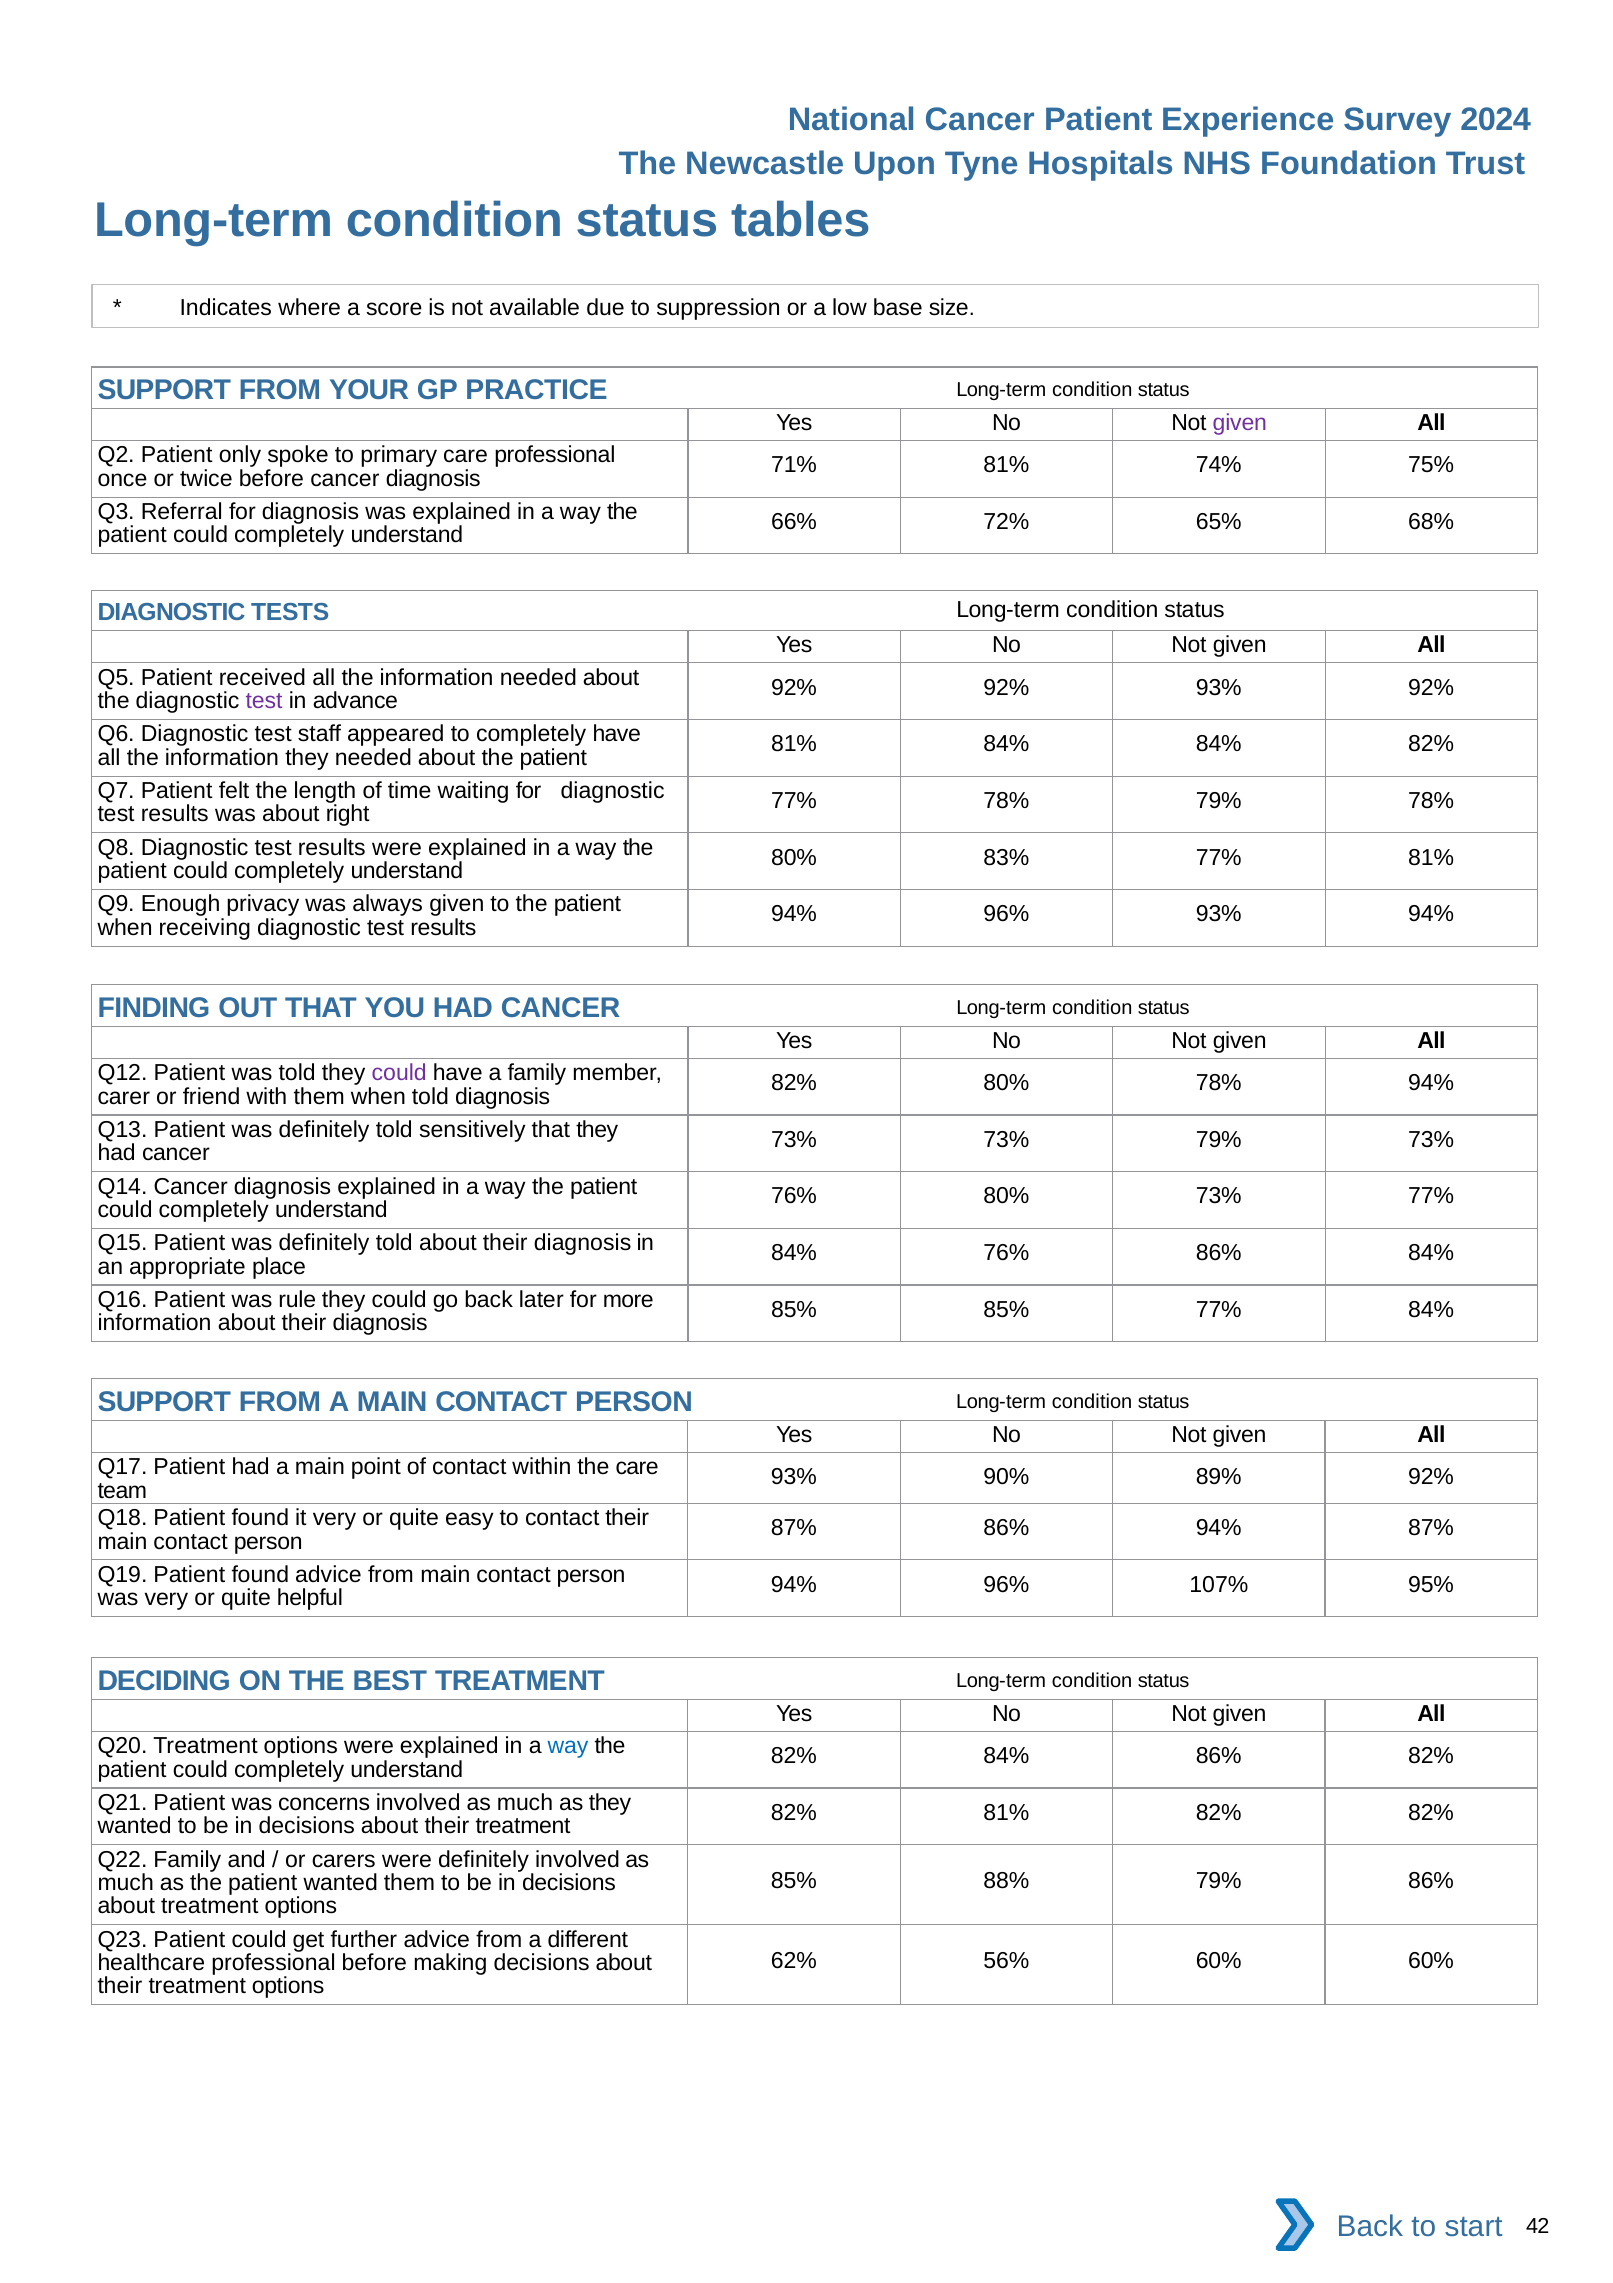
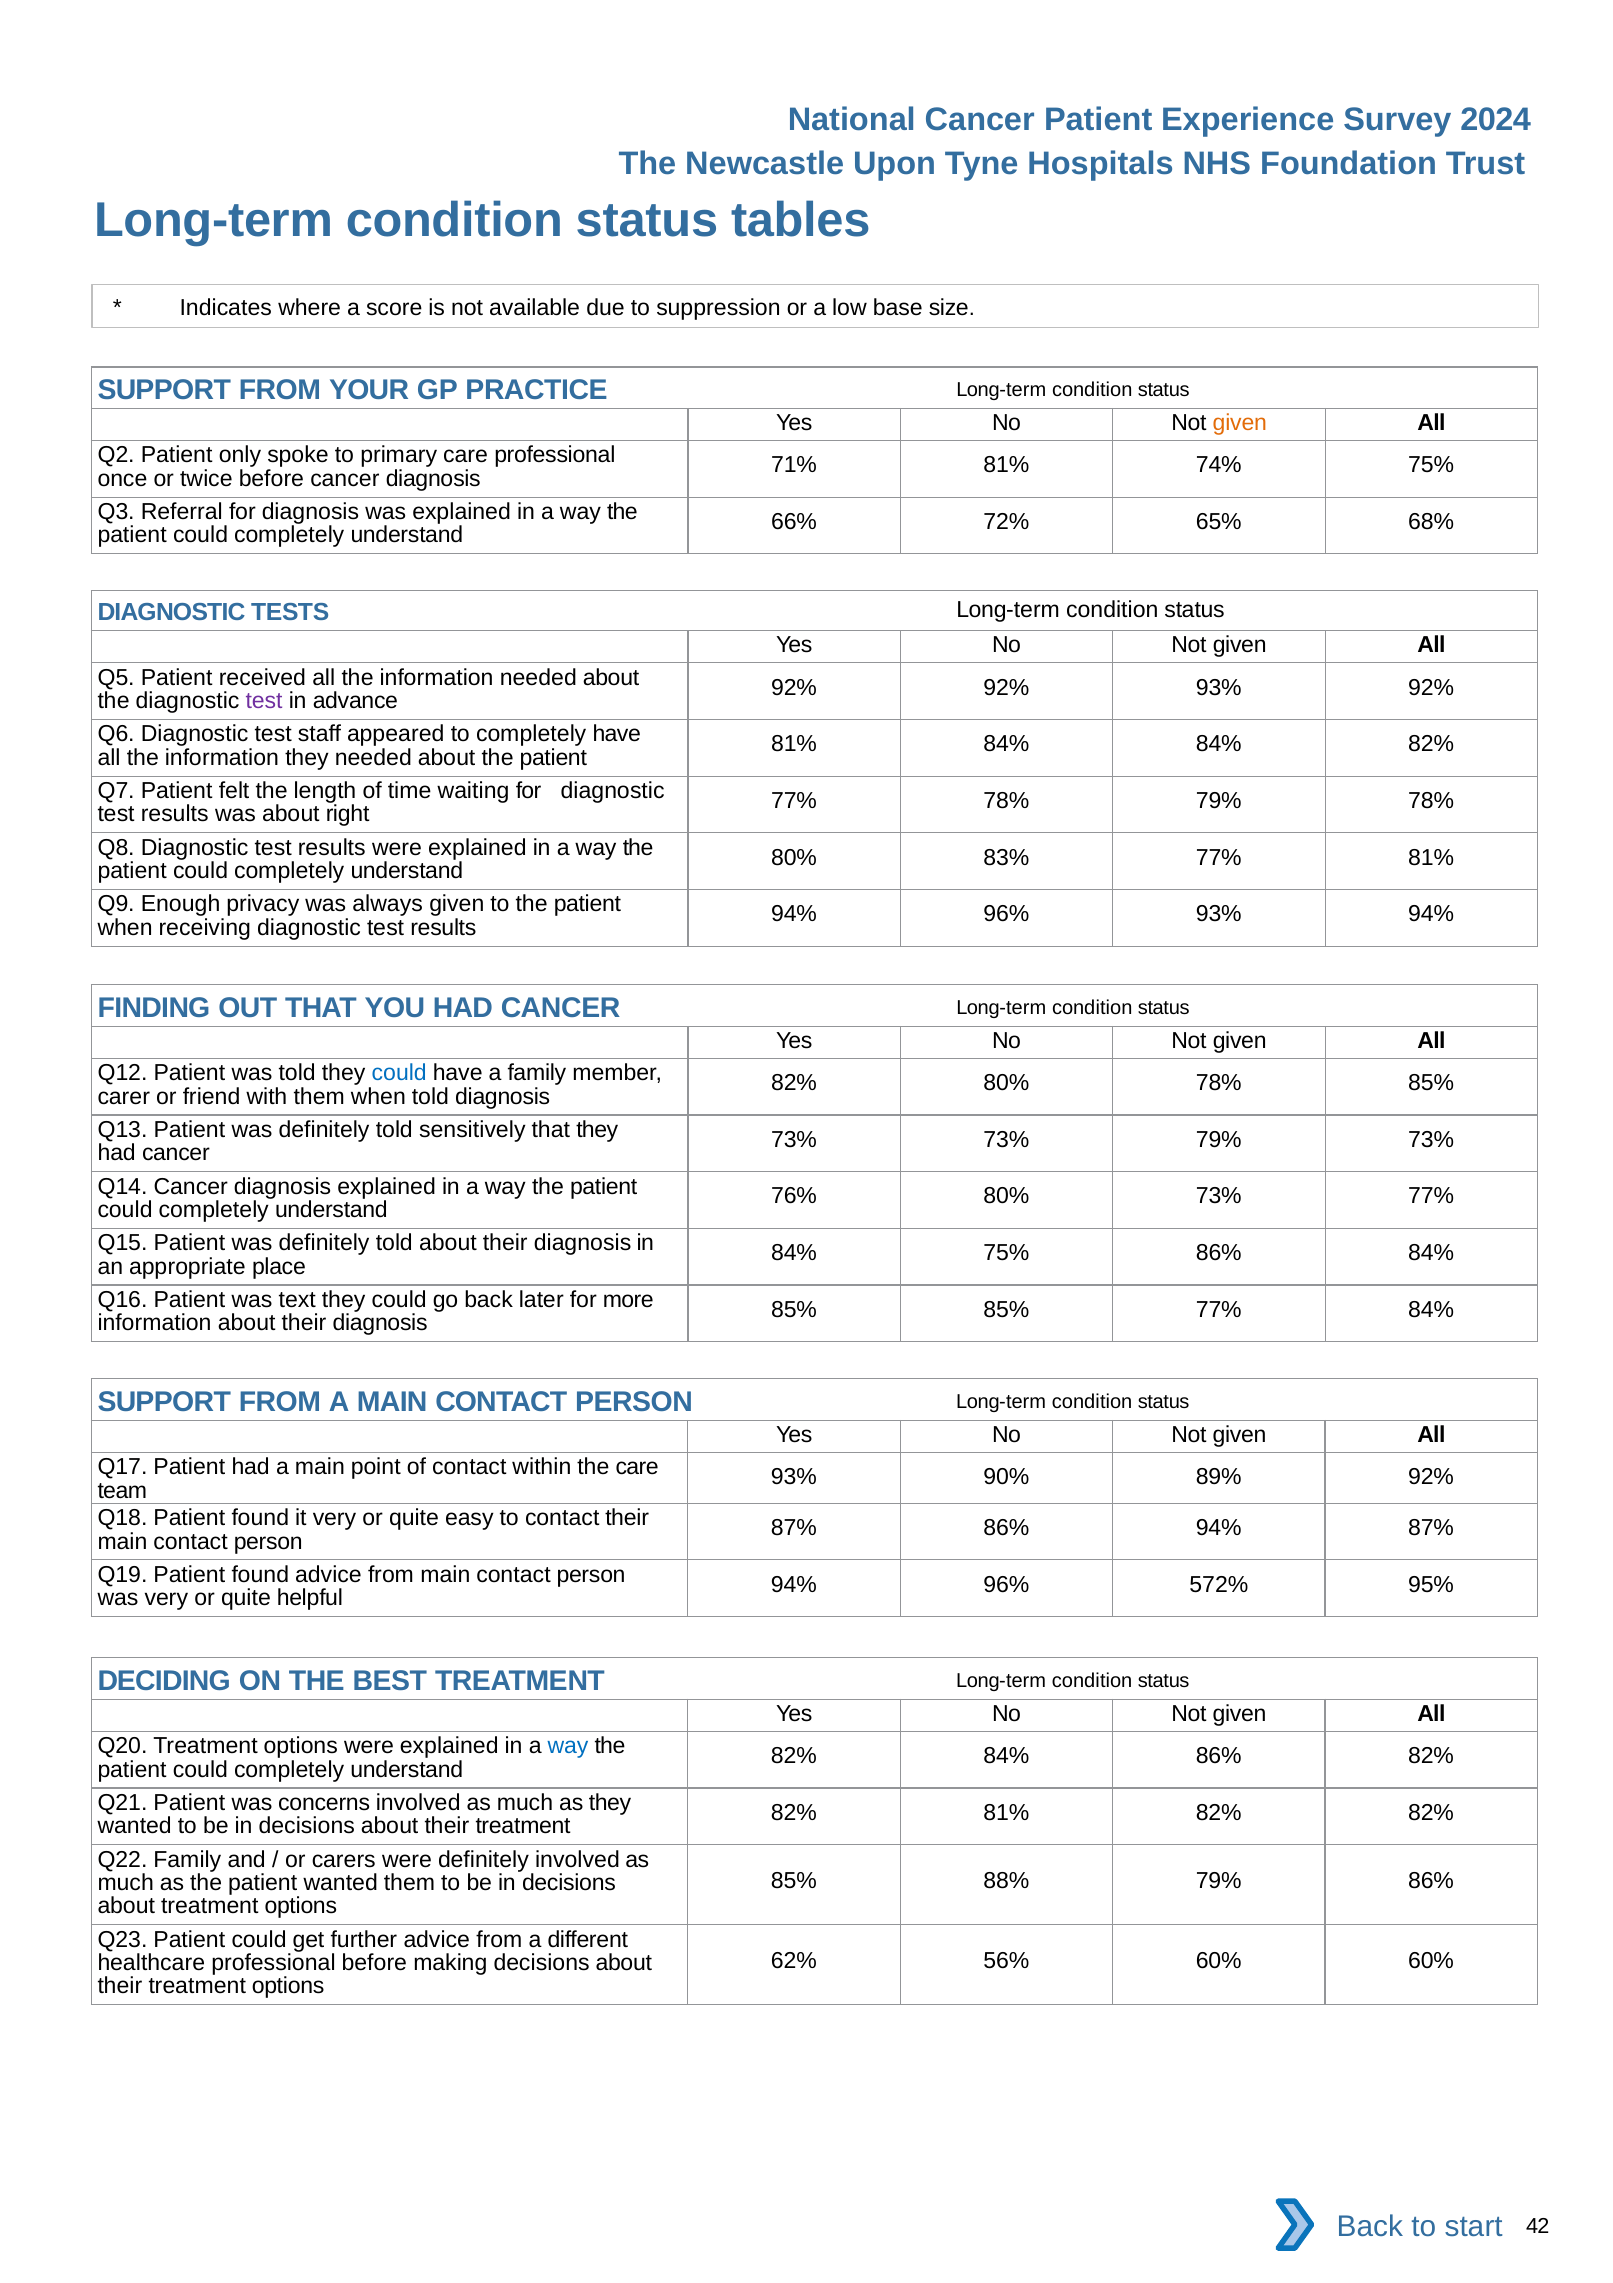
given colour: purple -> orange (1240, 423)
could colour: purple -> blue (399, 1073)
78% 94%: 94% -> 85% (1431, 1083)
84% 76%: 76% -> 75% (1006, 1253)
rule: rule -> text (297, 1300)
107%: 107% -> 572% (1219, 1584)
